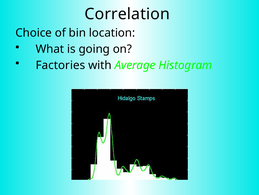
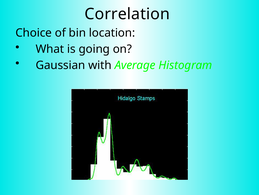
Factories: Factories -> Gaussian (60, 65)
